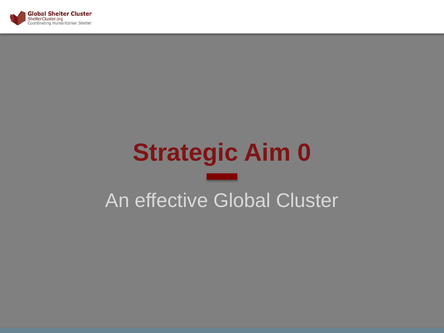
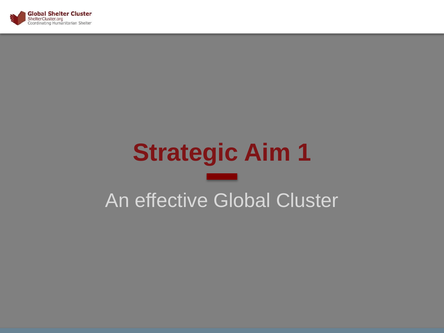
0: 0 -> 1 (304, 153)
